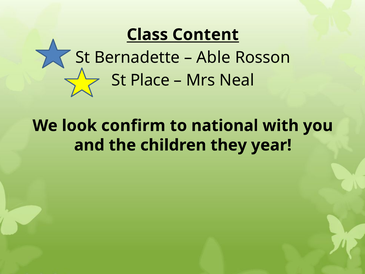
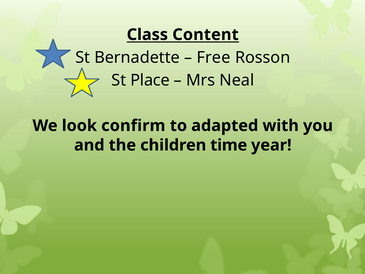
Able: Able -> Free (214, 57)
national: national -> adapted (225, 126)
they: they -> time (229, 145)
